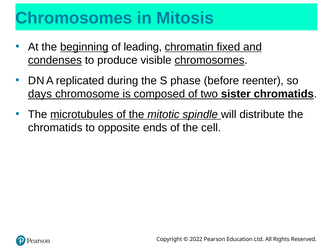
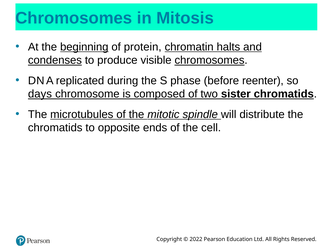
leading: leading -> protein (143, 47)
fixed: fixed -> halts (228, 47)
